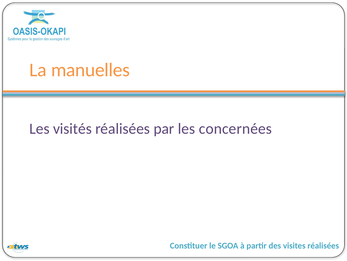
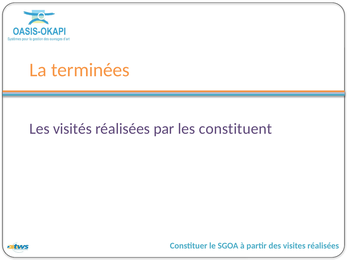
manuelles: manuelles -> terminées (90, 70)
concernées: concernées -> constituent (235, 128)
